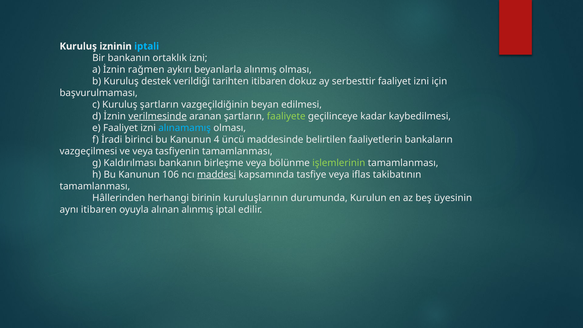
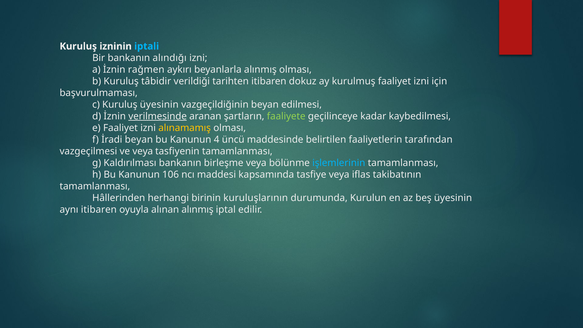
ortaklık: ortaklık -> alındığı (170, 58)
destek: destek -> tâbidir (156, 81)
serbesttir: serbesttir -> kurulmuş (354, 81)
Kuruluş şartların: şartların -> üyesinin (159, 105)
alınamamış colour: light blue -> yellow (185, 128)
İradi birinci: birinci -> beyan (139, 140)
bankaların: bankaların -> tarafından (429, 140)
işlemlerinin colour: light green -> light blue (339, 163)
maddesi underline: present -> none (217, 174)
